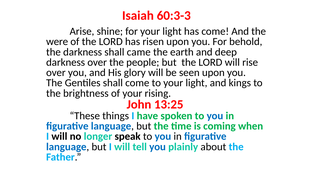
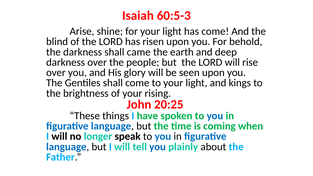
60:3-3: 60:3-3 -> 60:5-3 (174, 16)
were: were -> blind (57, 42)
13:25: 13:25 -> 20:25 (169, 104)
